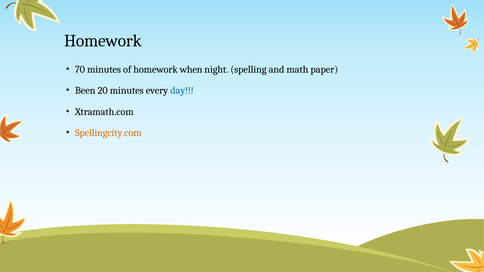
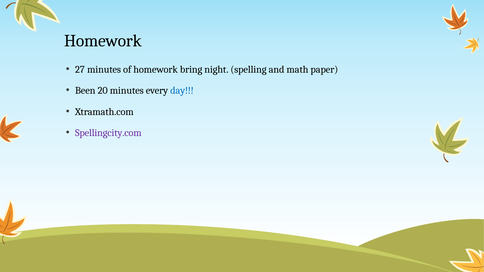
70: 70 -> 27 (80, 69)
when: when -> bring (191, 69)
Spellingcity.com colour: orange -> purple (108, 133)
